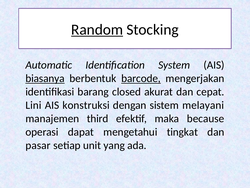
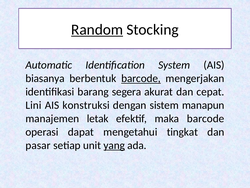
biasanya underline: present -> none (45, 78)
closed: closed -> segera (127, 92)
melayani: melayani -> manapun (203, 105)
third: third -> letak (98, 118)
maka because: because -> barcode (206, 118)
yang underline: none -> present (114, 145)
